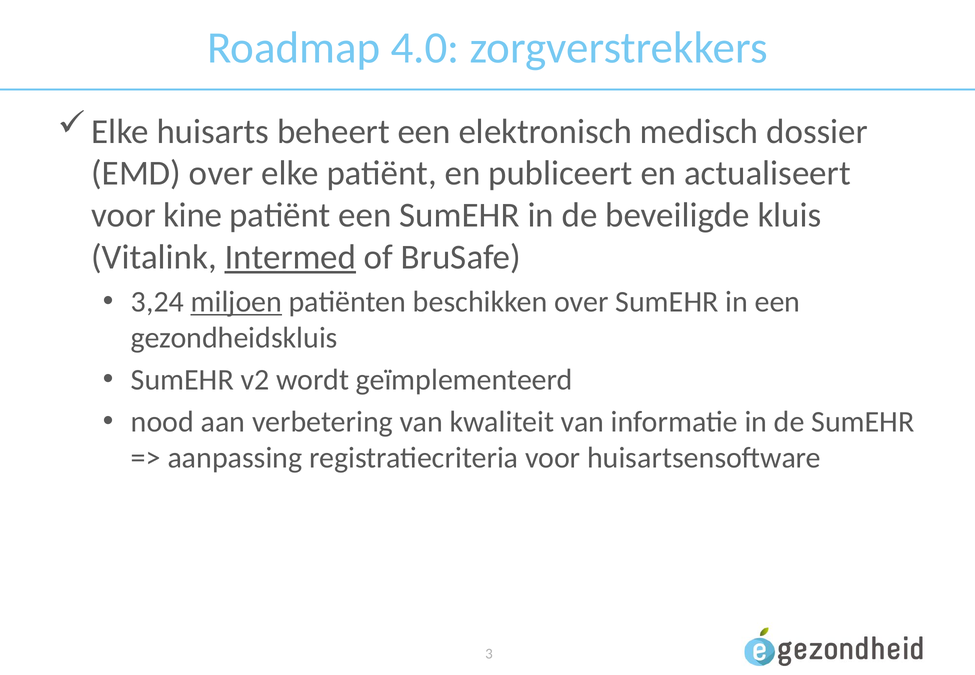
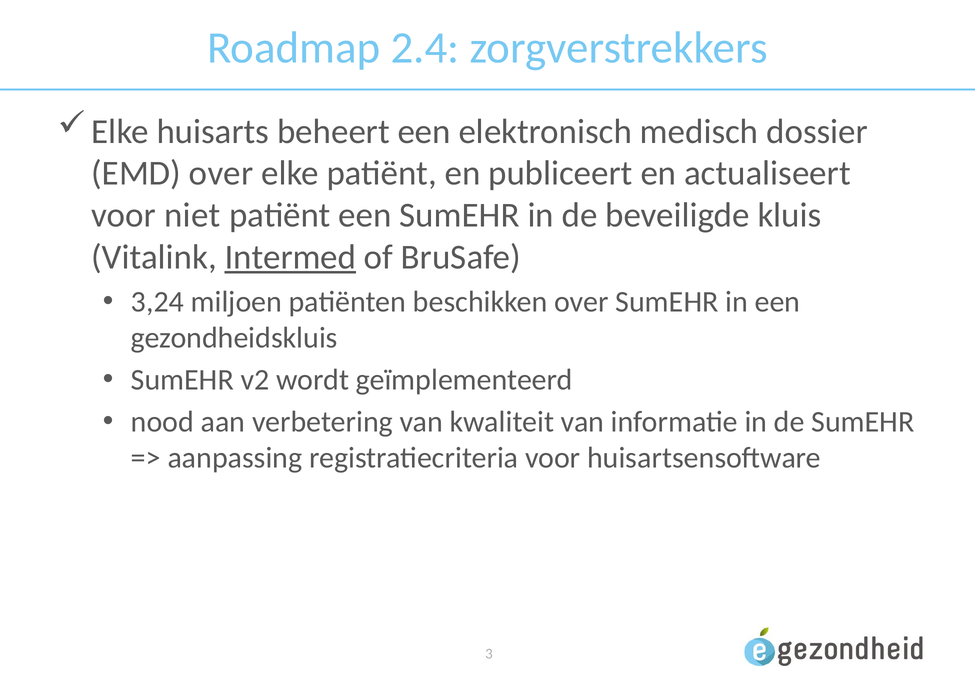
4.0: 4.0 -> 2.4 (425, 48)
kine: kine -> niet (192, 215)
miljoen underline: present -> none (236, 302)
